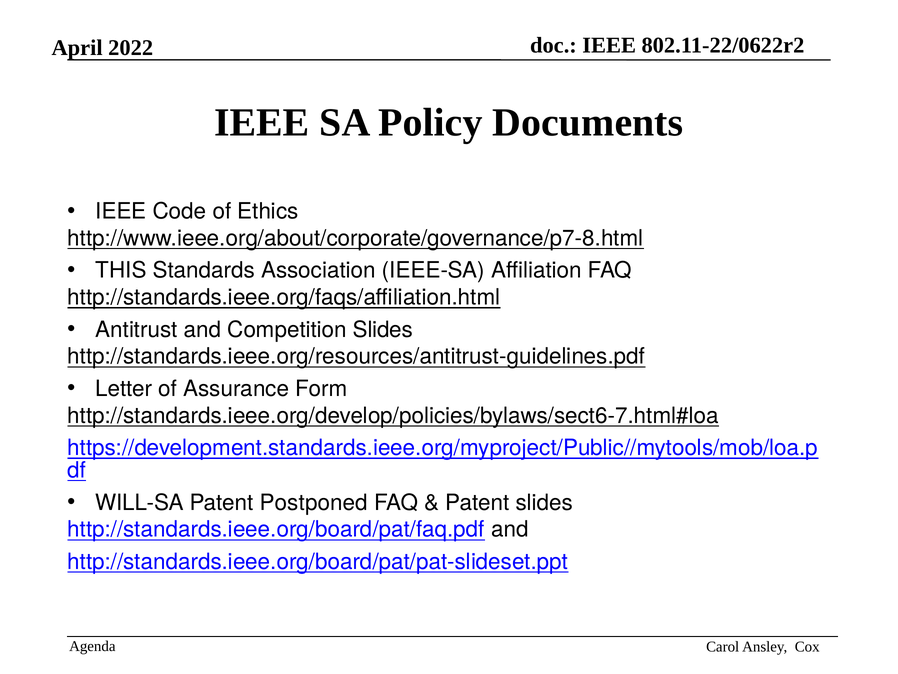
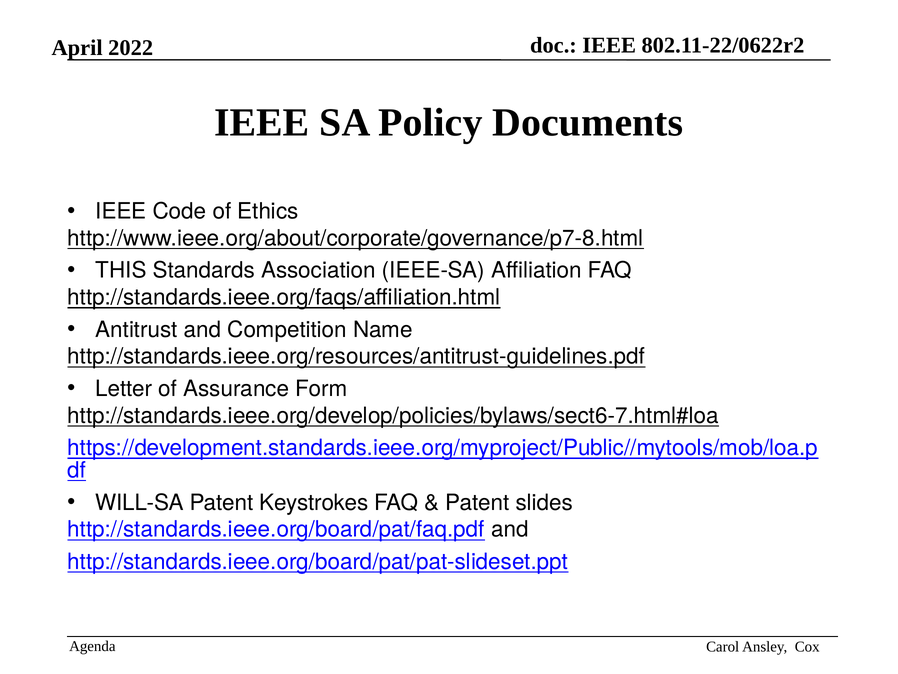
Competition Slides: Slides -> Name (383, 329)
Postponed: Postponed -> Keystrokes (314, 502)
